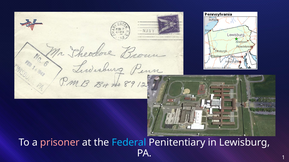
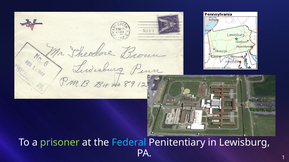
prisoner colour: pink -> light green (60, 143)
